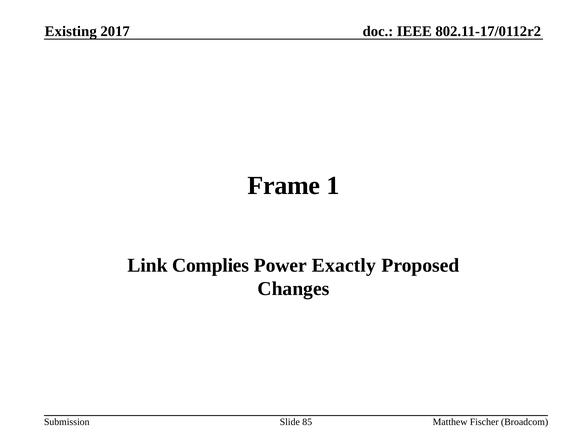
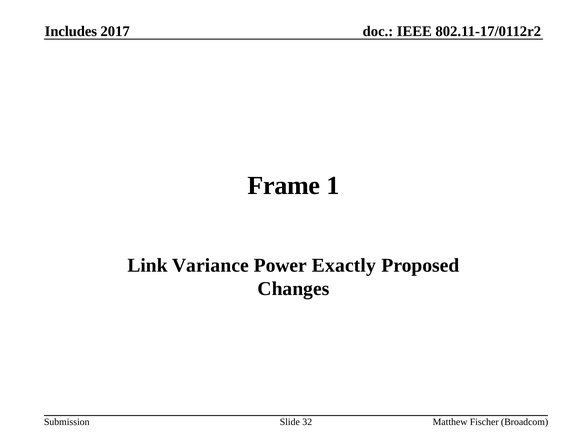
Existing: Existing -> Includes (71, 31)
Complies: Complies -> Variance (210, 266)
85: 85 -> 32 (307, 422)
